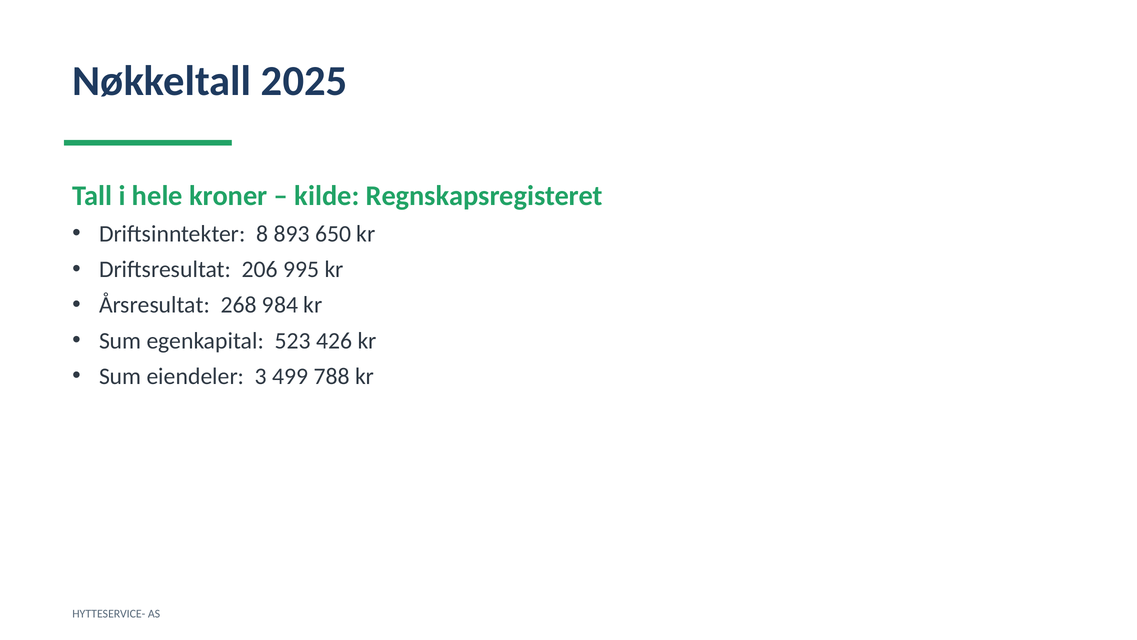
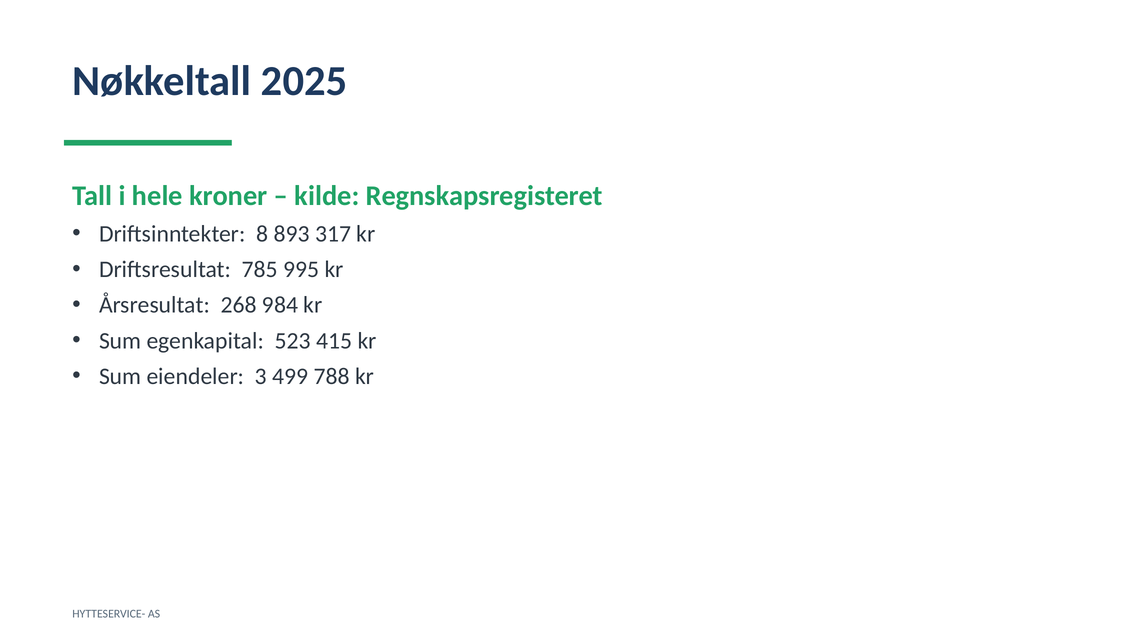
650: 650 -> 317 (333, 234)
206: 206 -> 785 (260, 269)
426: 426 -> 415 (334, 340)
